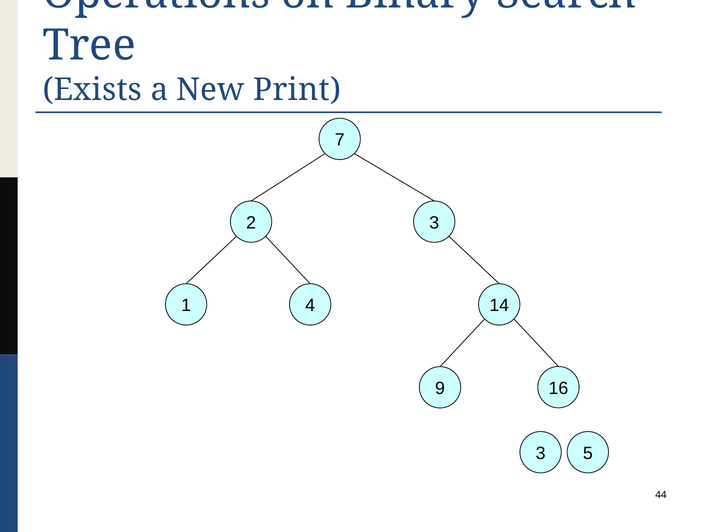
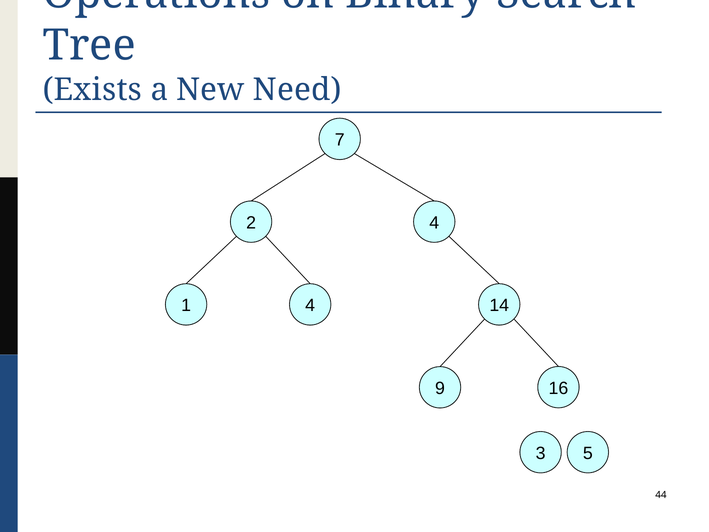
Print: Print -> Need (297, 90)
2 3: 3 -> 4 (434, 223)
